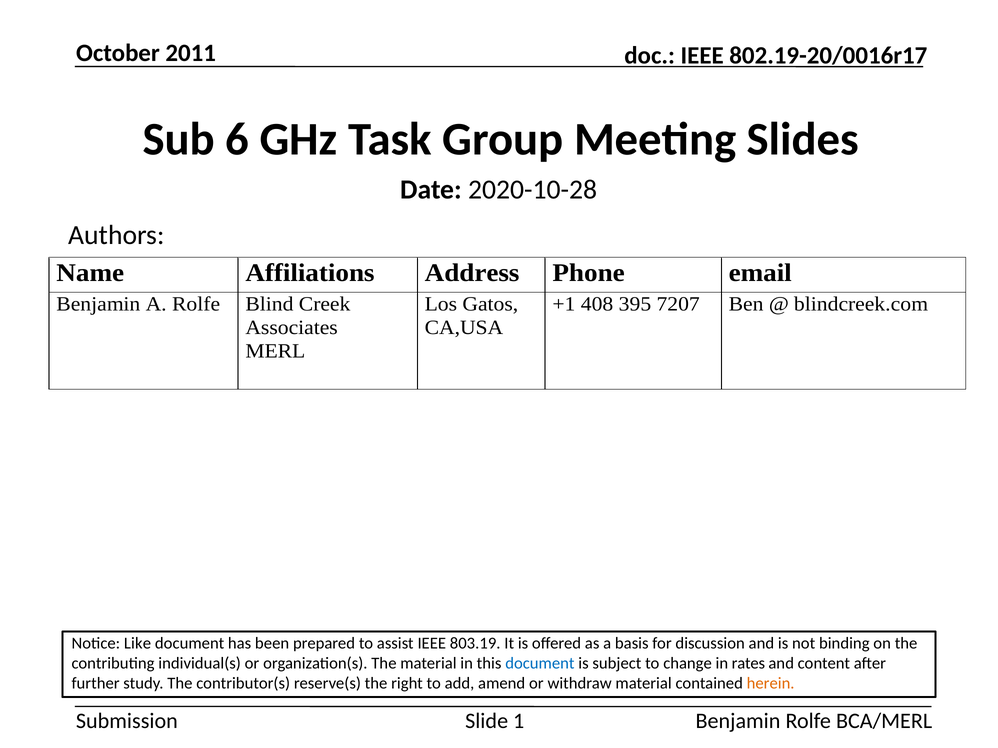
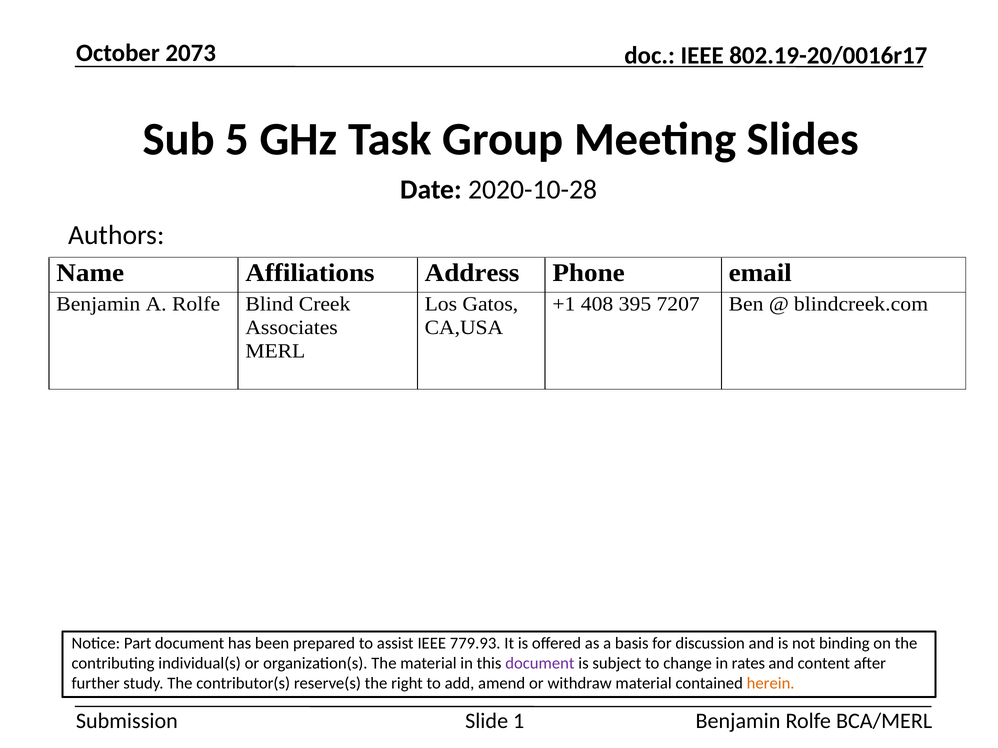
2011: 2011 -> 2073 (191, 53)
6: 6 -> 5 (237, 139)
Like: Like -> Part (138, 644)
803.19: 803.19 -> 779.93 (475, 644)
document colour: blue -> purple (540, 664)
